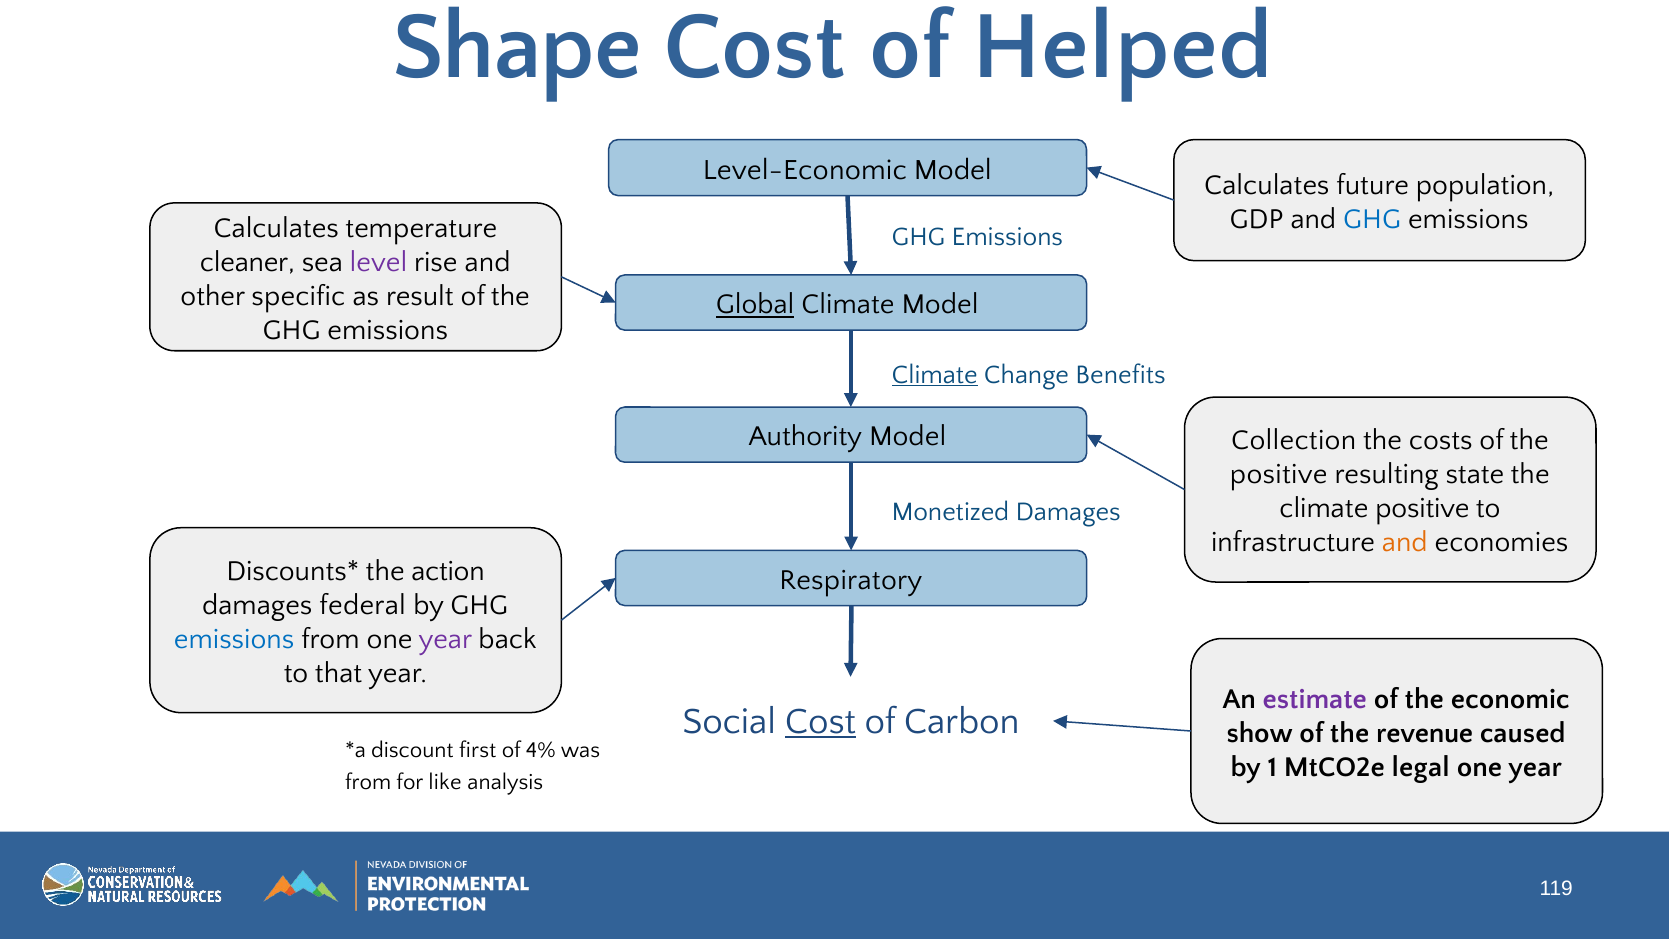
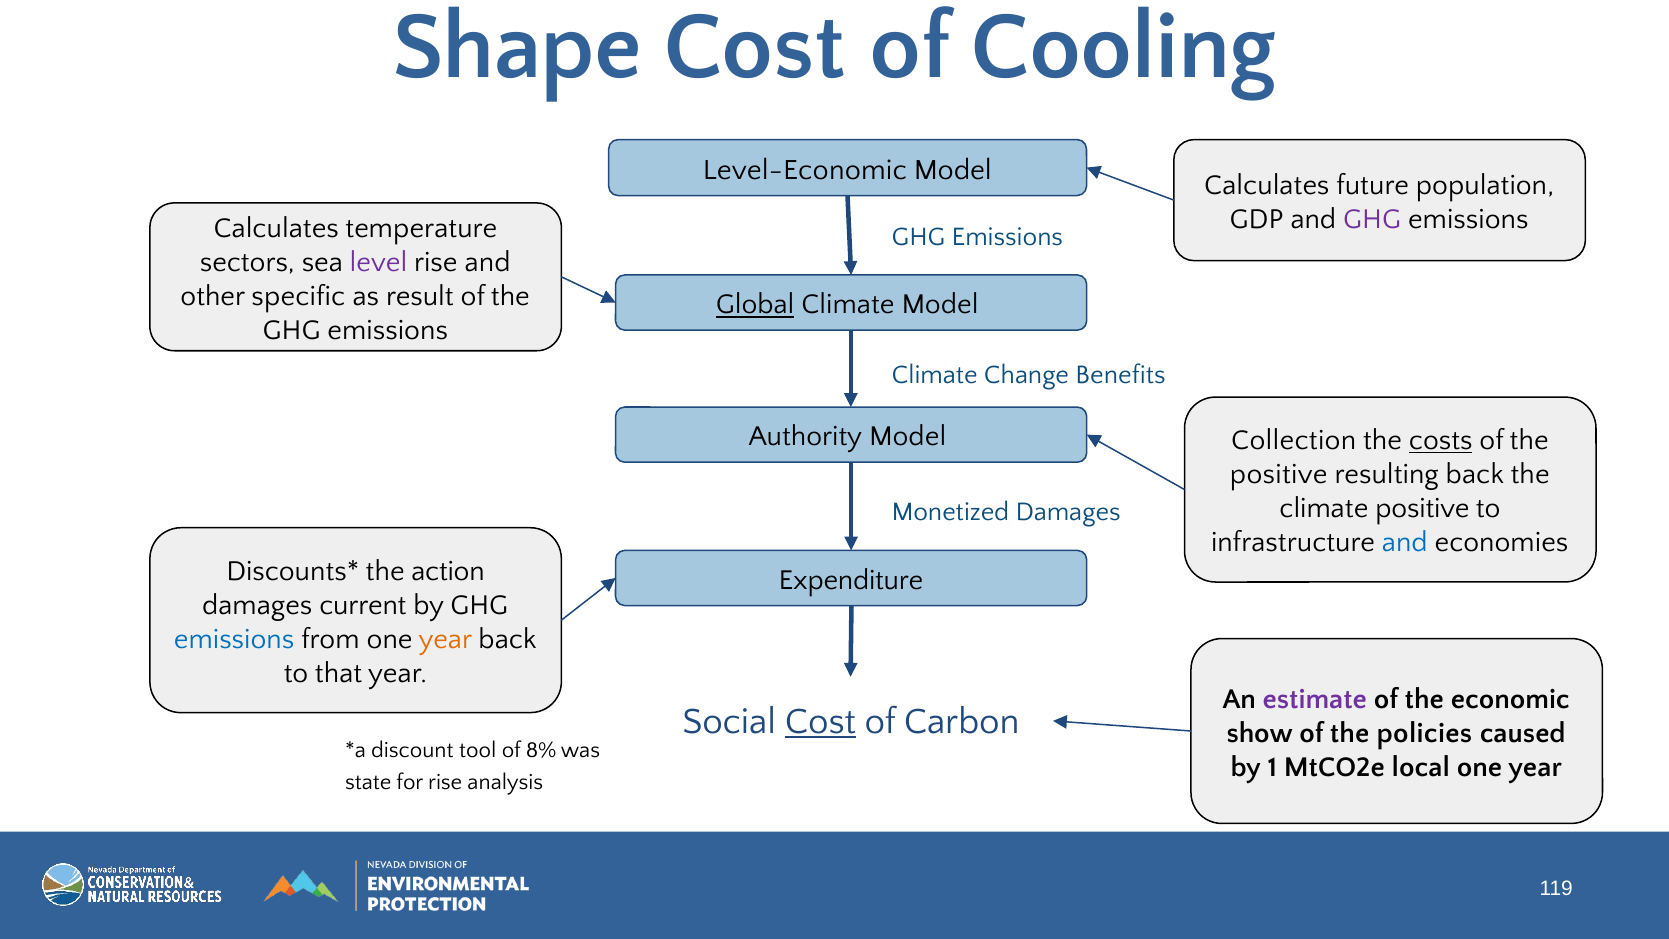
Helped: Helped -> Cooling (1123, 46)
GHG colour: blue -> purple (1372, 219)
cleaner: cleaner -> sectors (247, 262)
Climate underline: present -> none (935, 374)
costs underline: none -> present (1441, 440)
resulting state: state -> back (1475, 474)
and colour: orange -> blue (1405, 542)
Respiratory: Respiratory -> Expenditure (851, 580)
federal: federal -> current (363, 605)
year colour: purple -> orange (445, 639)
revenue: revenue -> policies (1424, 733)
first: first -> tool (478, 750)
4%: 4% -> 8% (541, 750)
legal: legal -> local (1421, 767)
from: from -> state (368, 782)
for like: like -> rise (445, 782)
